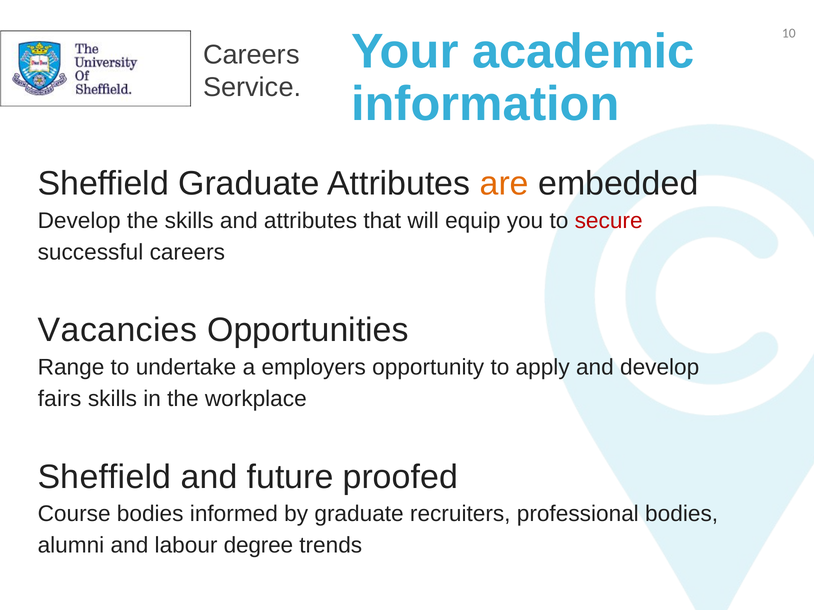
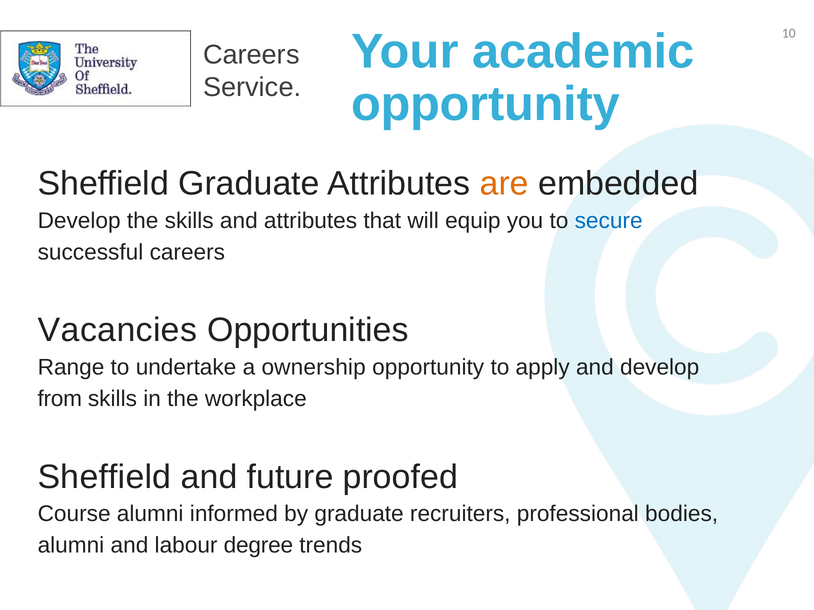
information: information -> opportunity (485, 104)
secure colour: red -> blue (609, 221)
employers: employers -> ownership (314, 368)
fairs: fairs -> from (60, 399)
Course bodies: bodies -> alumni (150, 514)
